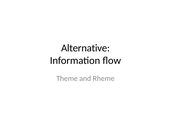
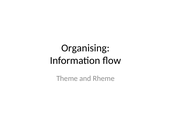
Alternative: Alternative -> Organising (85, 48)
